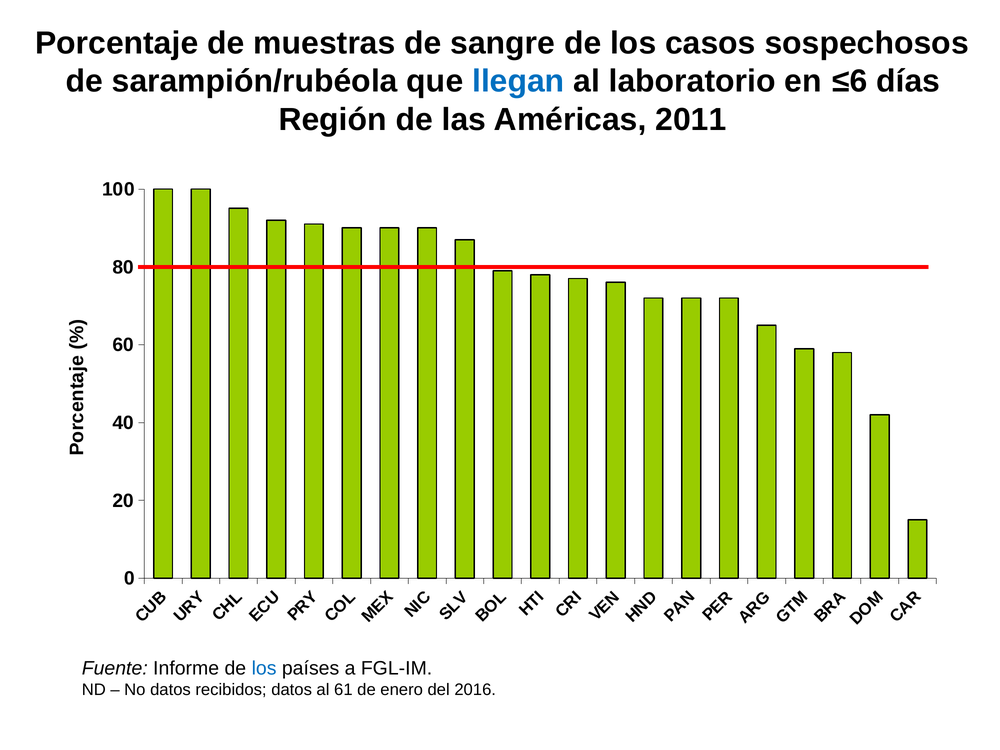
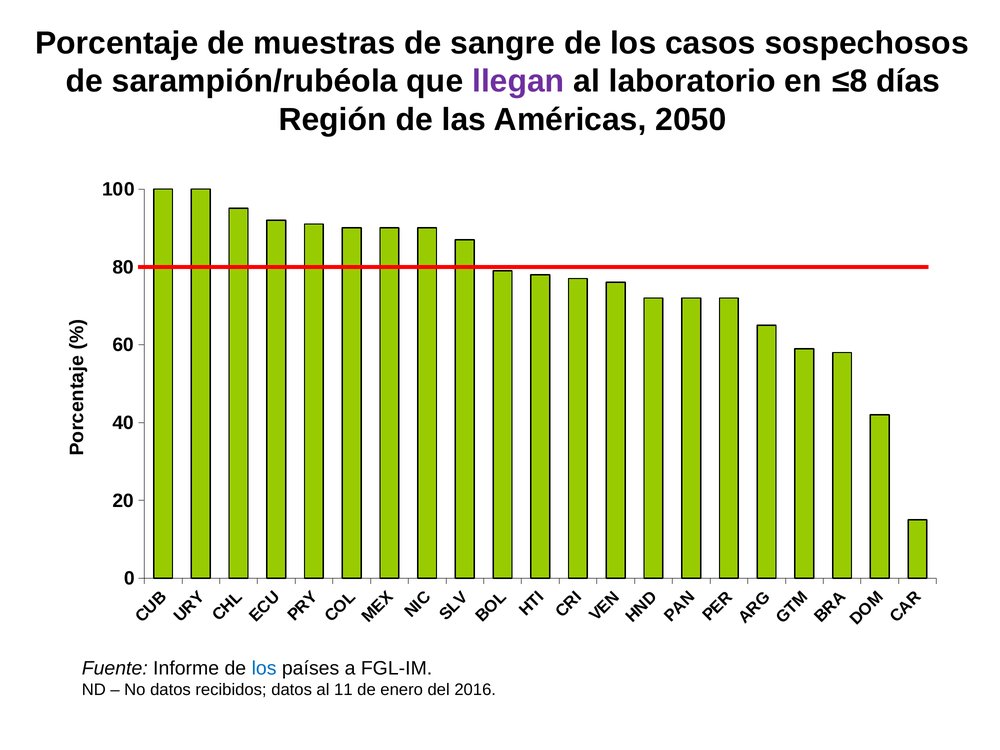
llegan colour: blue -> purple (518, 81)
≤6: ≤6 -> ≤8 (850, 81)
2011: 2011 -> 2050 (691, 120)
61: 61 -> 11 (343, 690)
